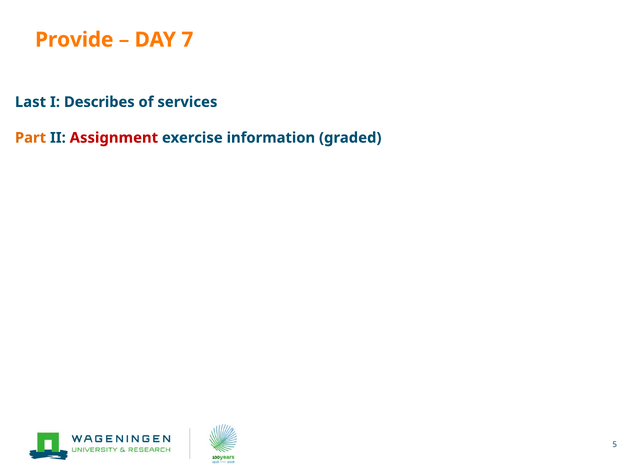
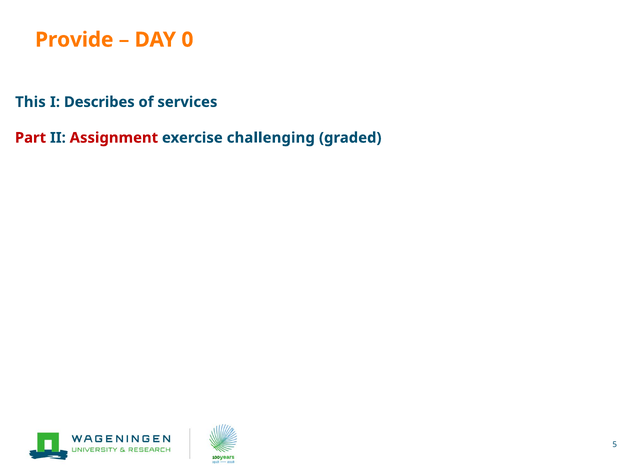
7: 7 -> 0 (187, 40)
Last: Last -> This (30, 102)
Part colour: orange -> red (31, 138)
information: information -> challenging (271, 138)
